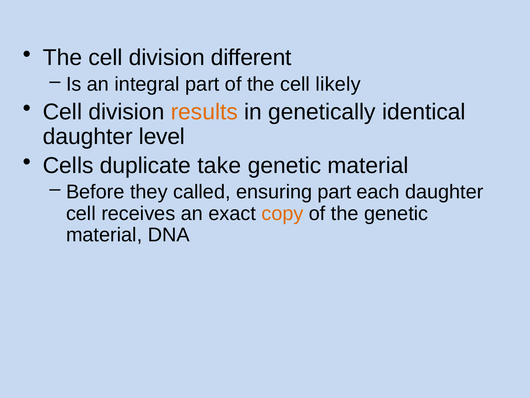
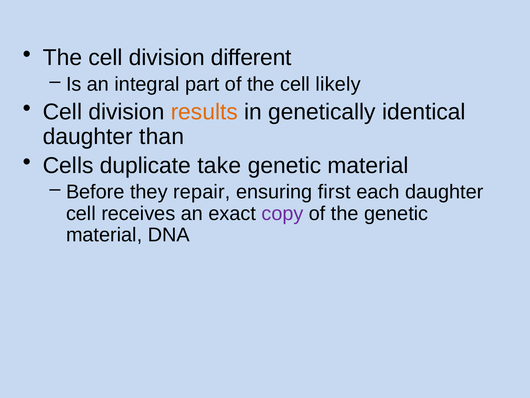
level: level -> than (162, 136)
called: called -> repair (202, 192)
ensuring part: part -> first (334, 192)
copy colour: orange -> purple (282, 213)
